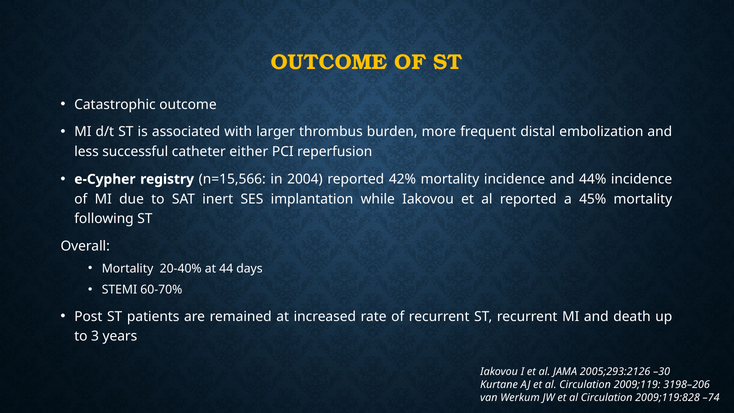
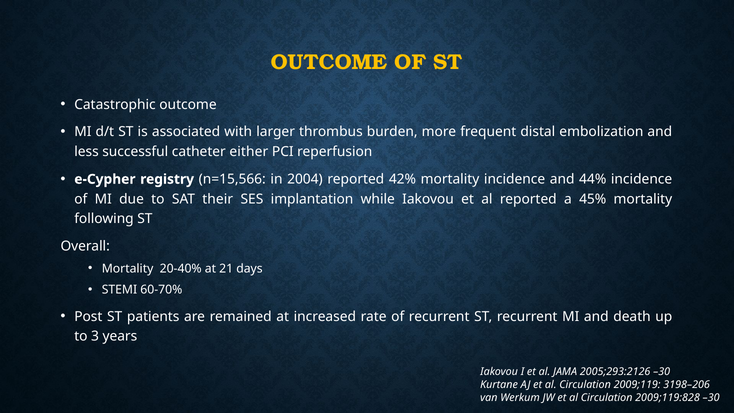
inert: inert -> their (218, 199)
44: 44 -> 21 (226, 268)
2009;119:828 –74: –74 -> –30 (711, 397)
